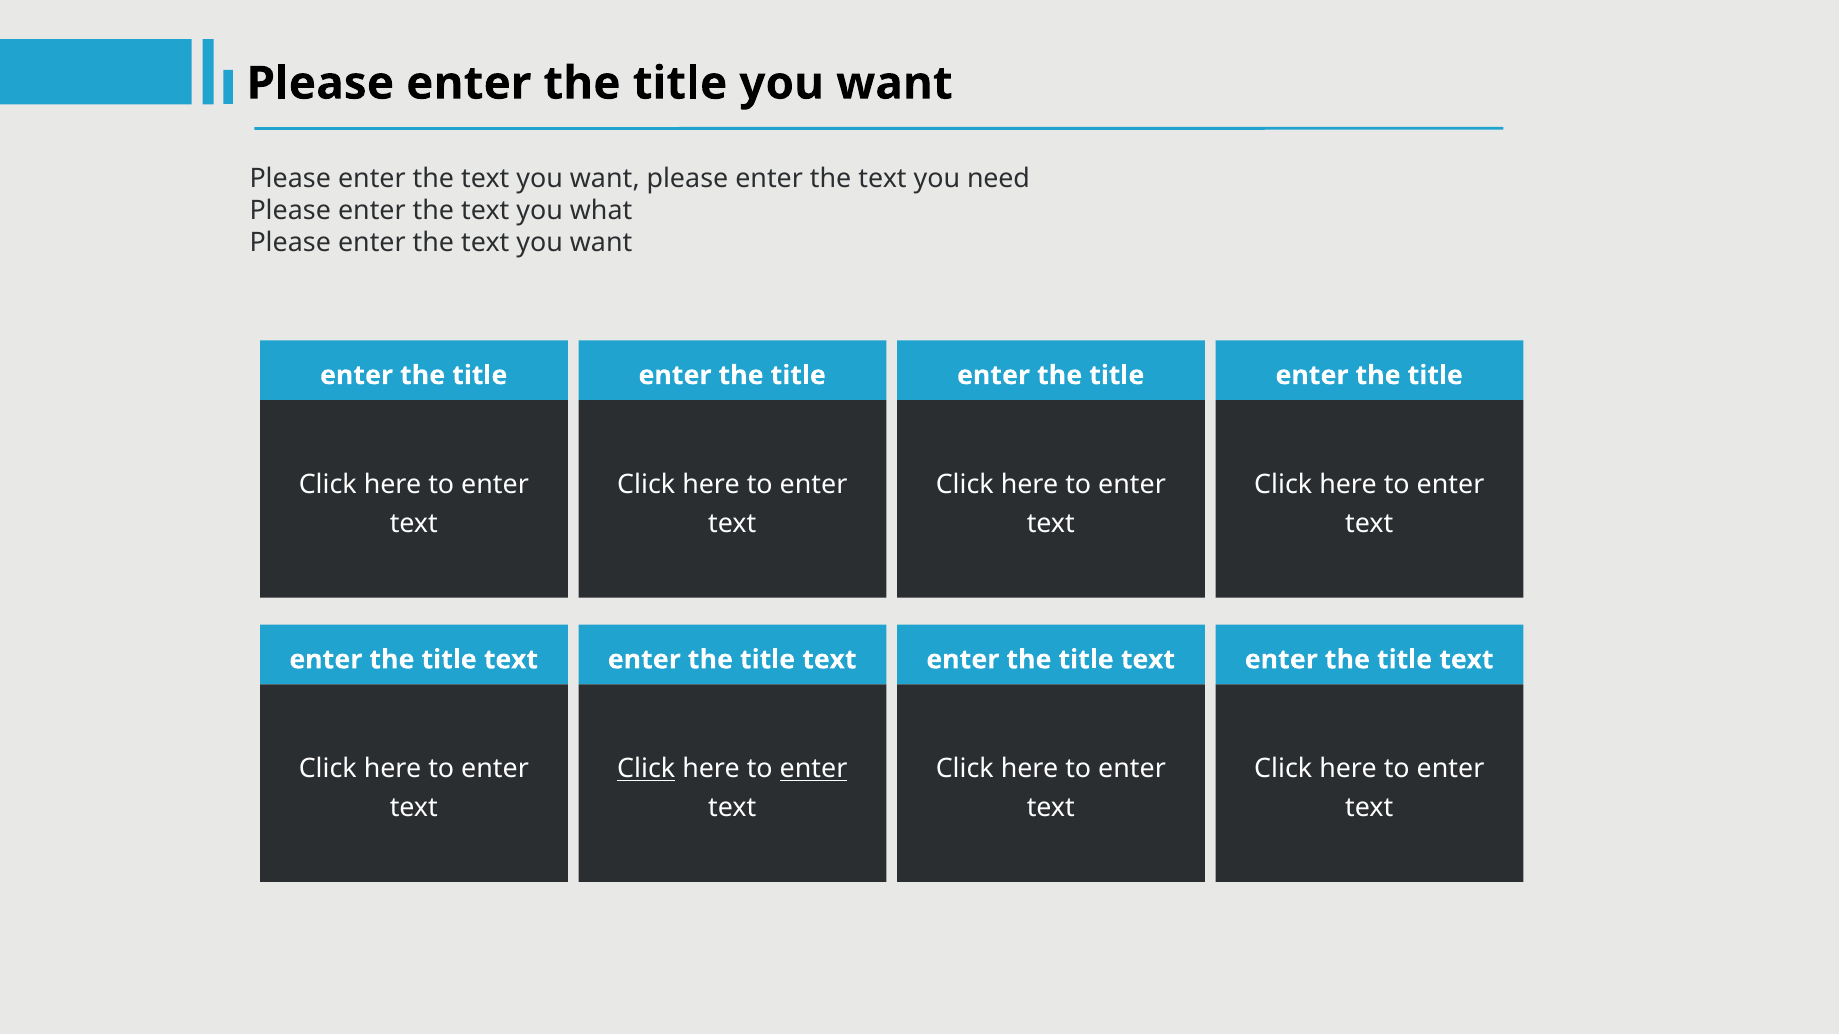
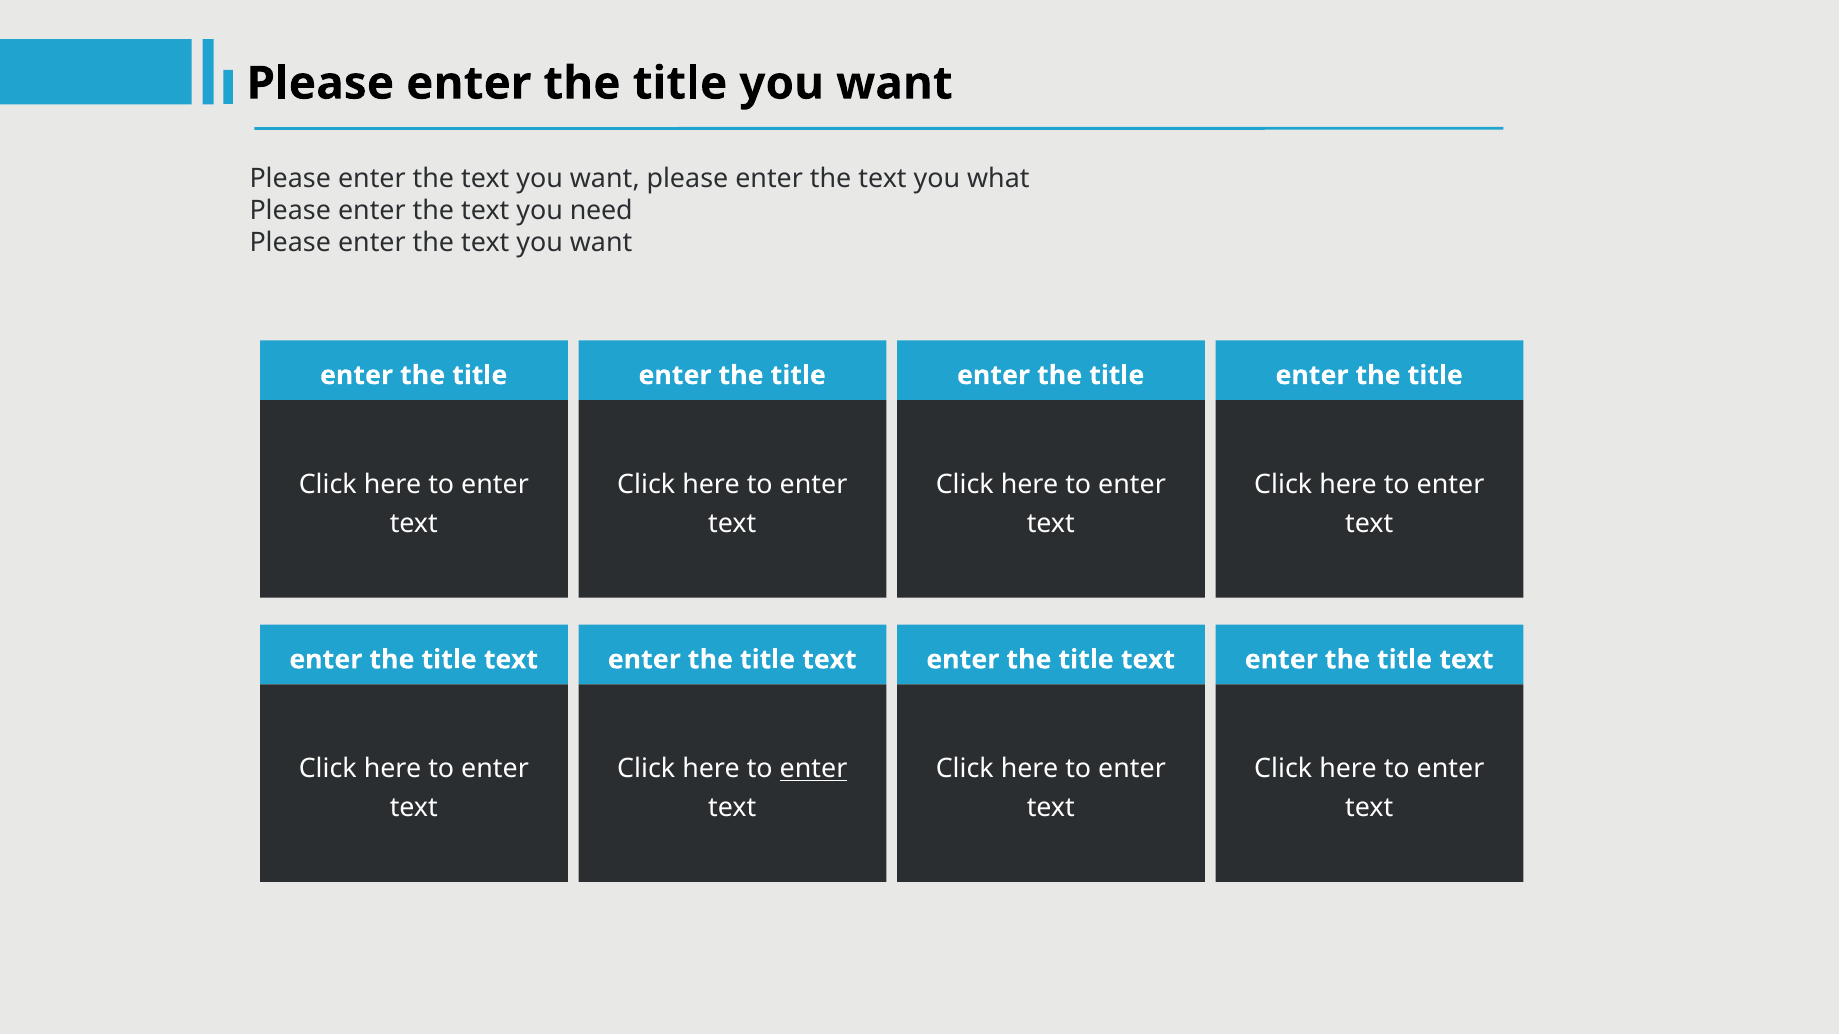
need: need -> what (998, 178)
what: what -> need (601, 211)
Click underline: present -> none (646, 769)
